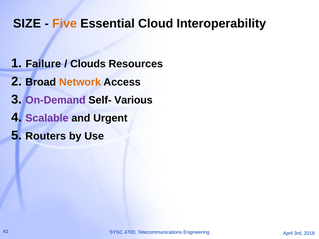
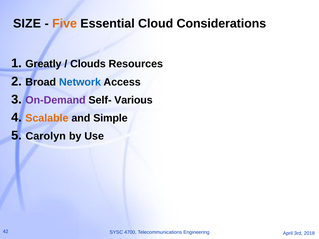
Interoperability: Interoperability -> Considerations (221, 24)
Failure: Failure -> Greatly (43, 64)
Network colour: orange -> blue (80, 82)
Scalable colour: purple -> orange (47, 118)
Urgent: Urgent -> Simple (110, 118)
Routers: Routers -> Carolyn (46, 136)
